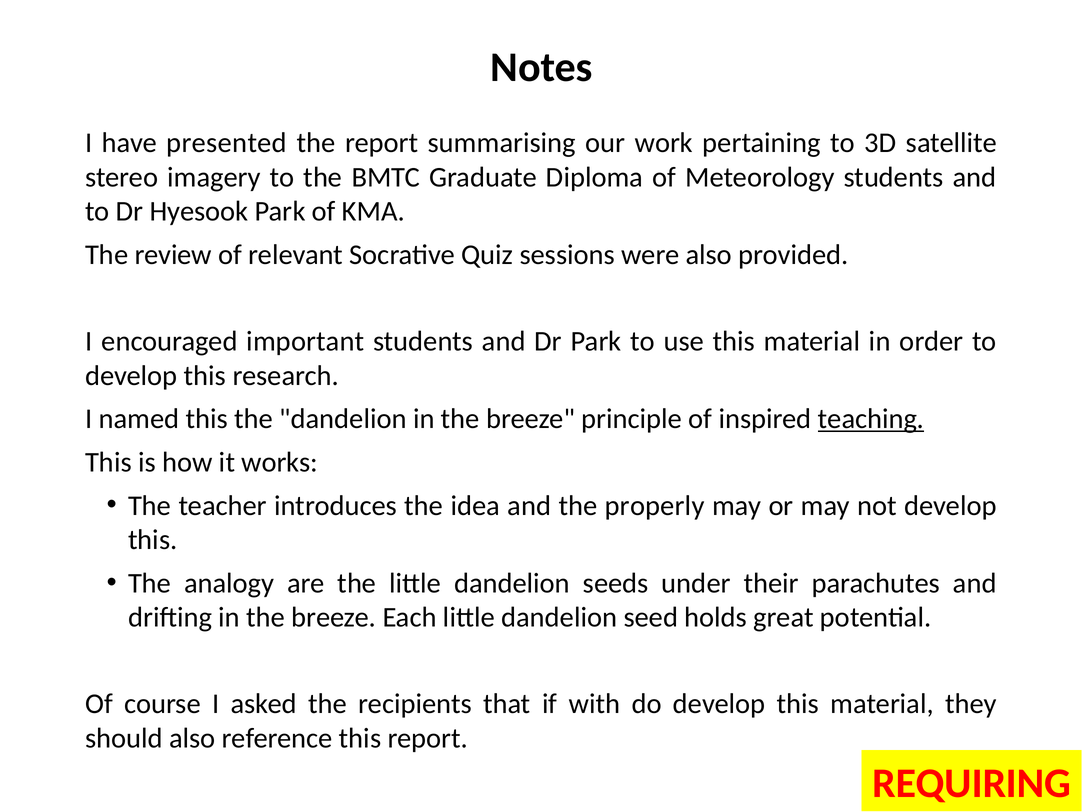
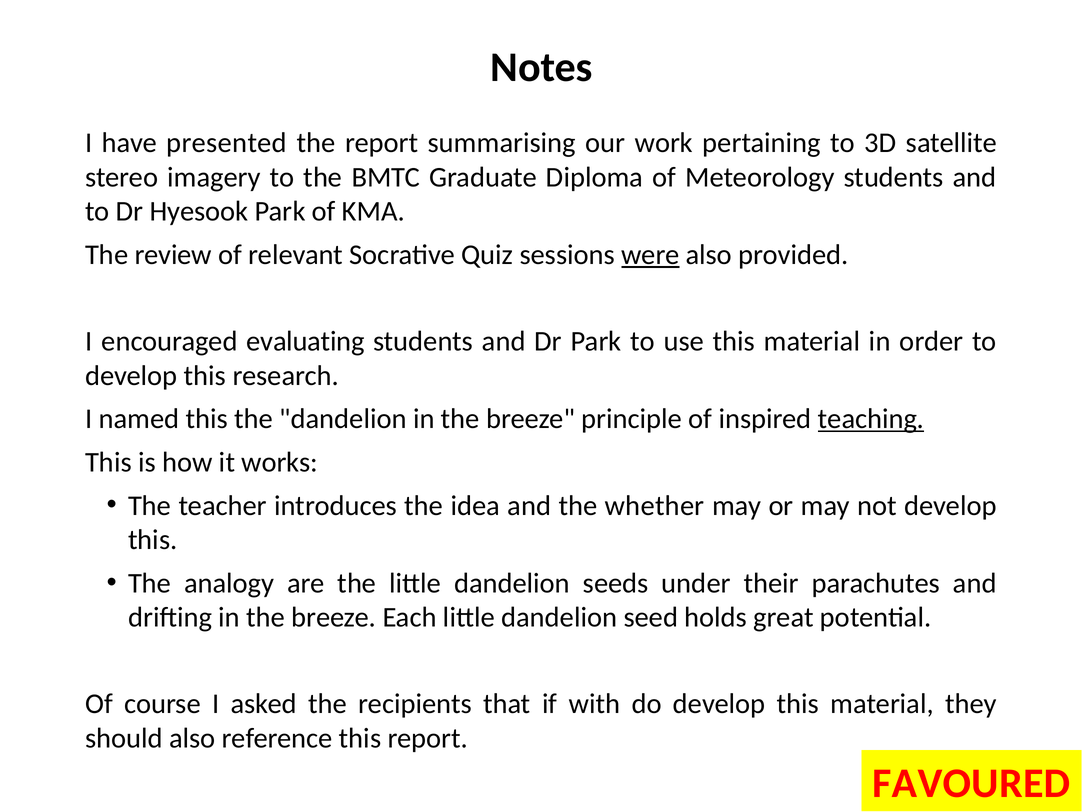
were underline: none -> present (650, 255)
important: important -> evaluating (305, 342)
properly: properly -> whether (655, 506)
REQUIRING: REQUIRING -> FAVOURED (971, 784)
